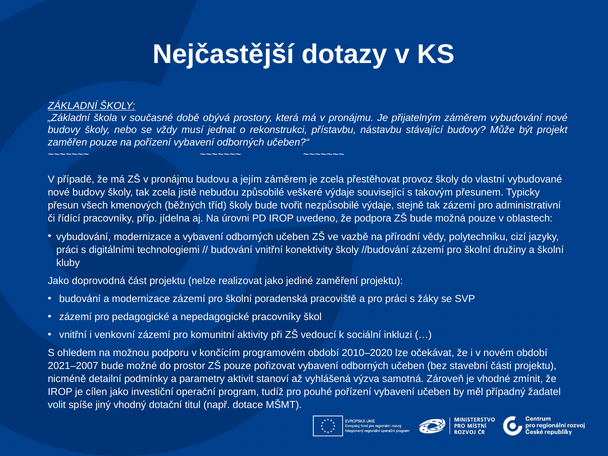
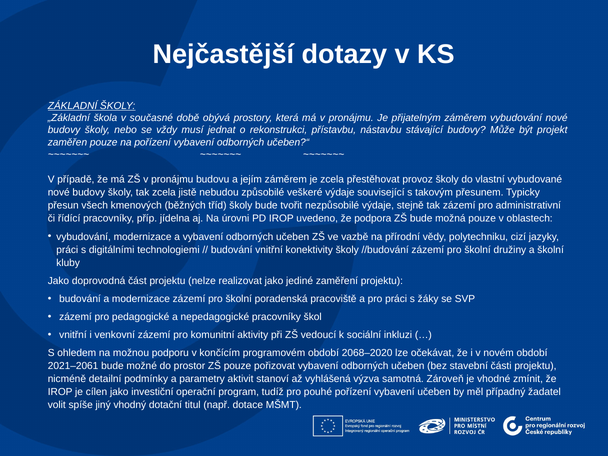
2010–2020: 2010–2020 -> 2068–2020 (367, 353)
2021–2007: 2021–2007 -> 2021–2061 (73, 366)
